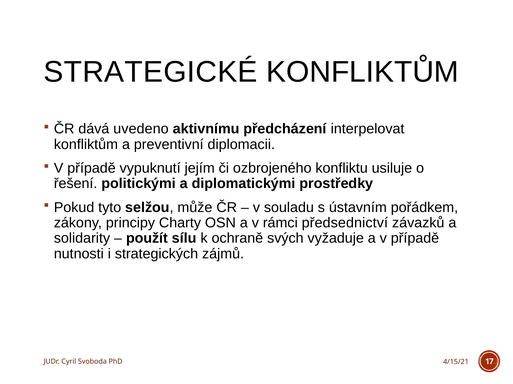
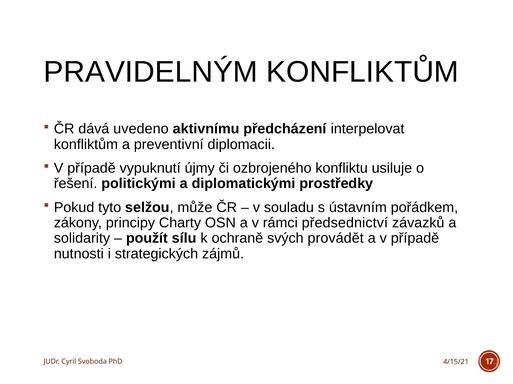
STRATEGICKÉ: STRATEGICKÉ -> PRAVIDELNÝM (151, 72)
jejím: jejím -> újmy (200, 169)
vyžaduje: vyžaduje -> provádět (336, 239)
